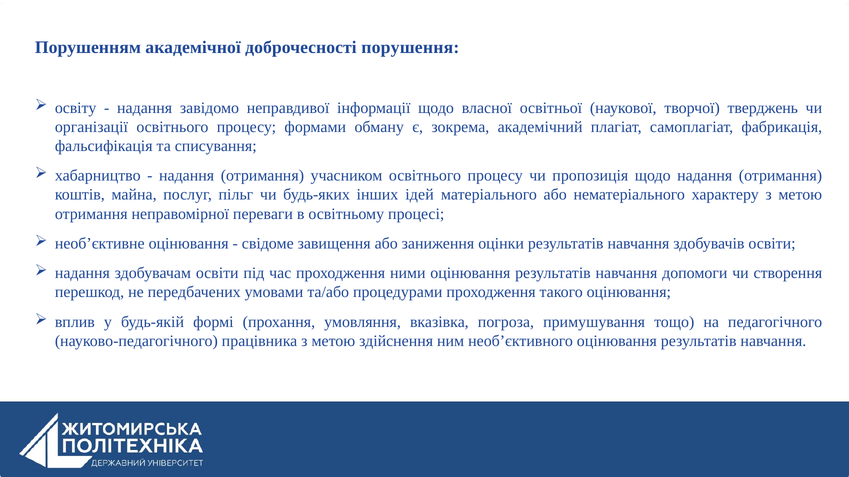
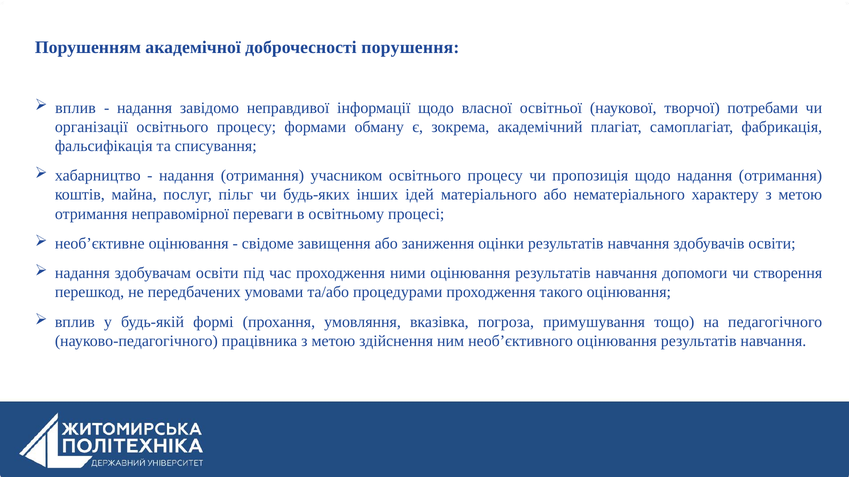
освіту: освіту -> вплив (76, 108)
тверджень: тверджень -> потребами (763, 108)
